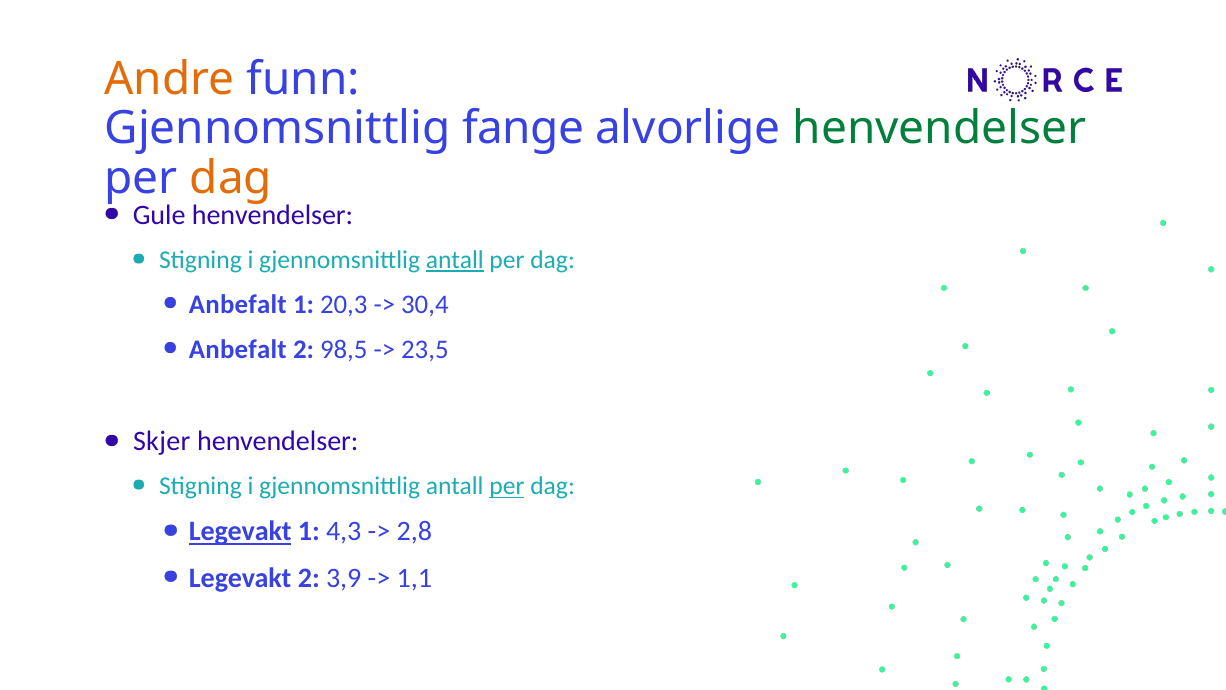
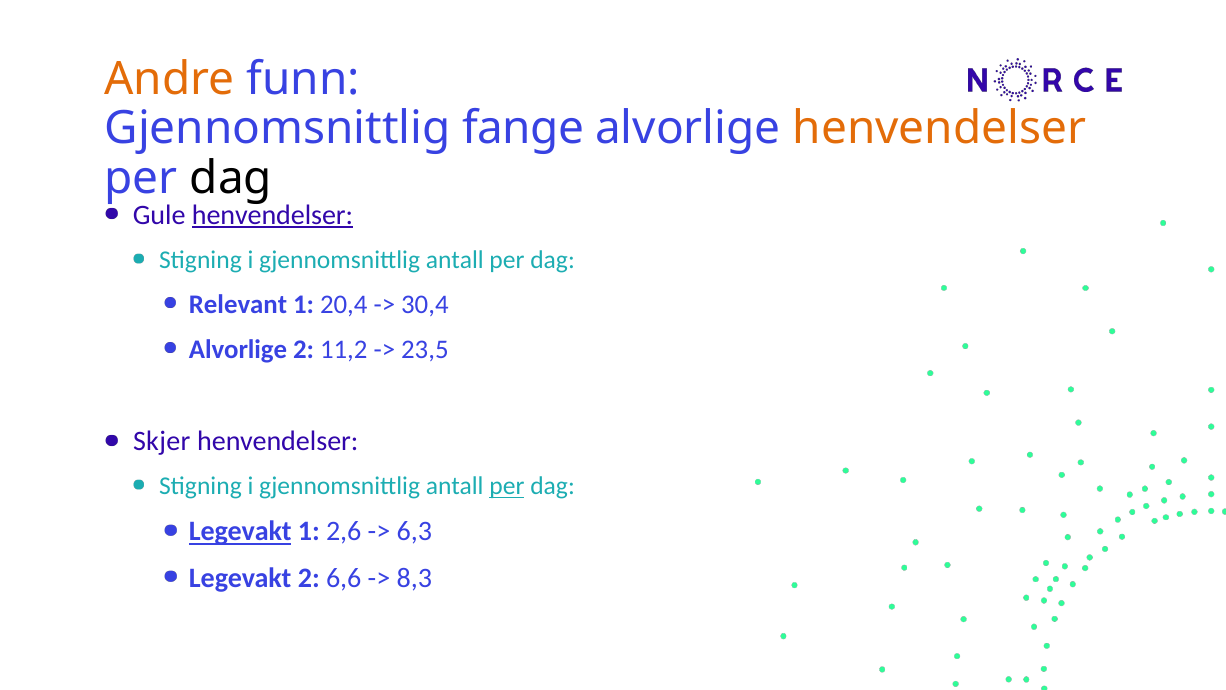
henvendelser colour: green -> orange (939, 129)
dag colour: orange -> black (231, 178)
henvendelser underline: none -> present (273, 215)
antall underline: present -> none (455, 260)
Anbefalt: Anbefalt -> Relevant (238, 304)
20,3: 20,3 -> 20,4 (344, 304)
Anbefalt: Anbefalt -> Alvorlige (238, 349)
98,5: 98,5 -> 11,2 (344, 349)
4,3: 4,3 -> 2,6 (344, 531)
2,8: 2,8 -> 6,3 (414, 531)
3,9: 3,9 -> 6,6 (344, 578)
1,1: 1,1 -> 8,3 (414, 578)
